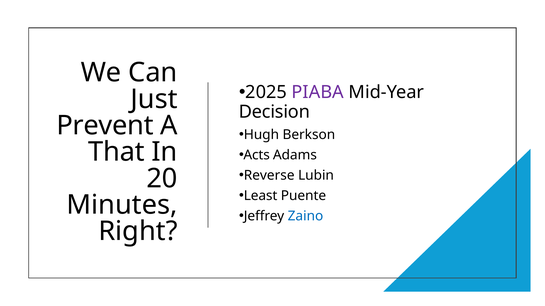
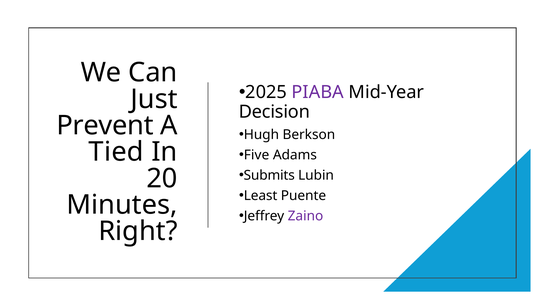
That: That -> Tied (116, 152)
Acts: Acts -> Five (257, 155)
Reverse: Reverse -> Submits (269, 176)
Zaino colour: blue -> purple (305, 216)
